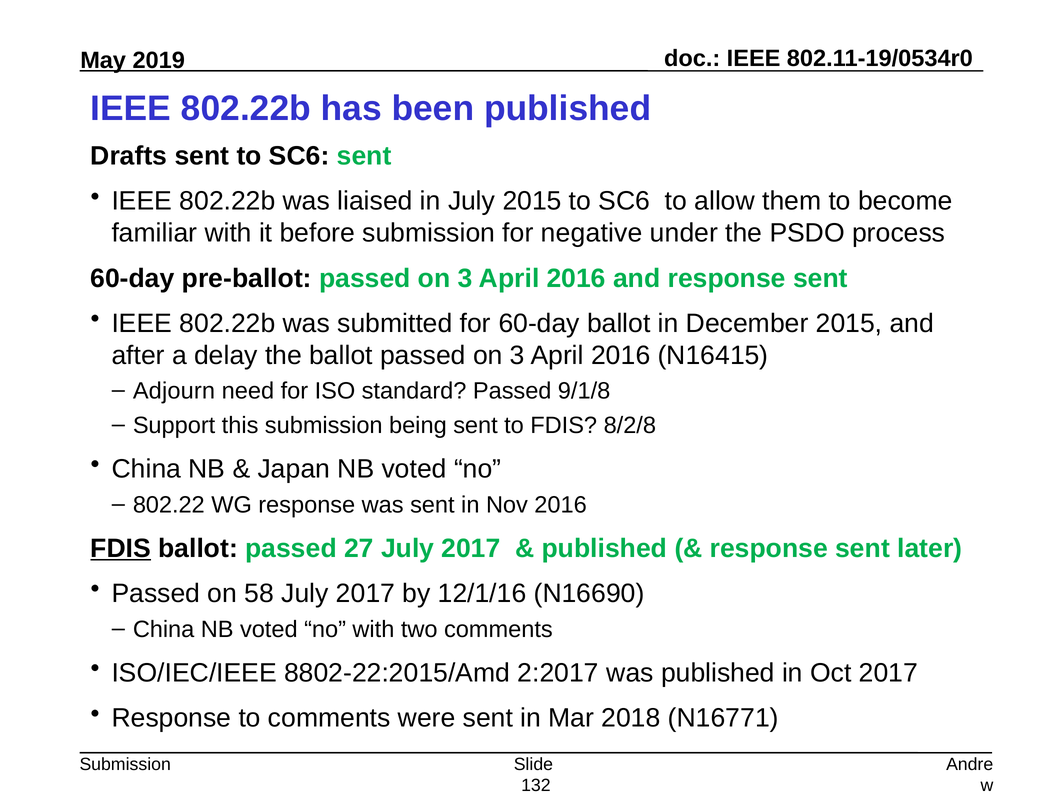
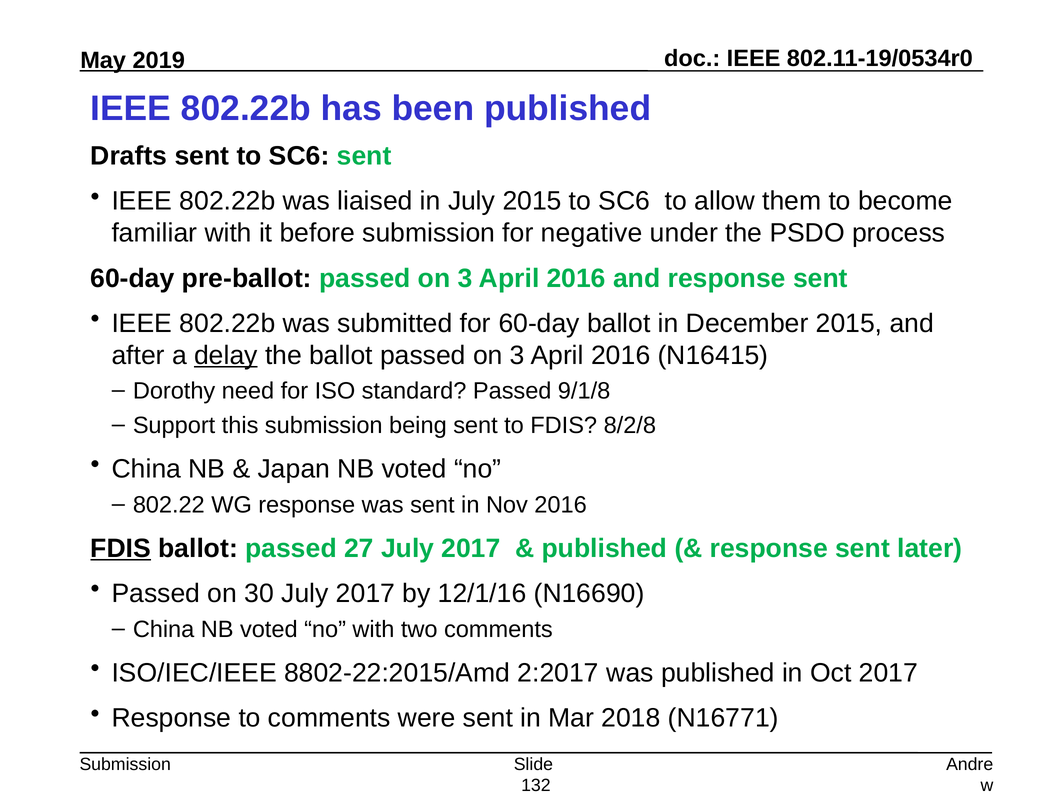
delay underline: none -> present (226, 355)
Adjourn: Adjourn -> Dorothy (174, 391)
58: 58 -> 30 (259, 594)
